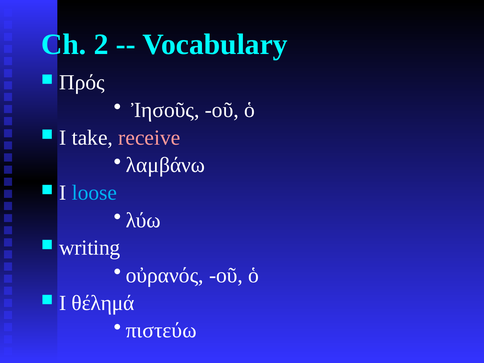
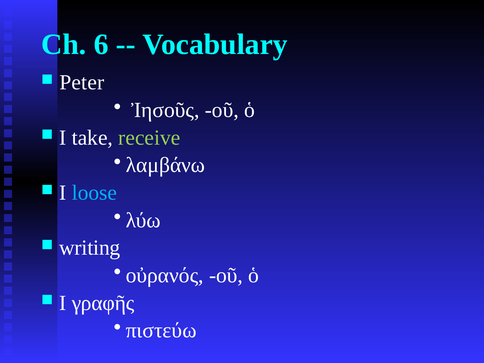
2: 2 -> 6 (101, 44)
Πρός: Πρός -> Peter (82, 82)
receive colour: pink -> light green (149, 138)
θέλημά: θέλημά -> γραφῆς (103, 303)
